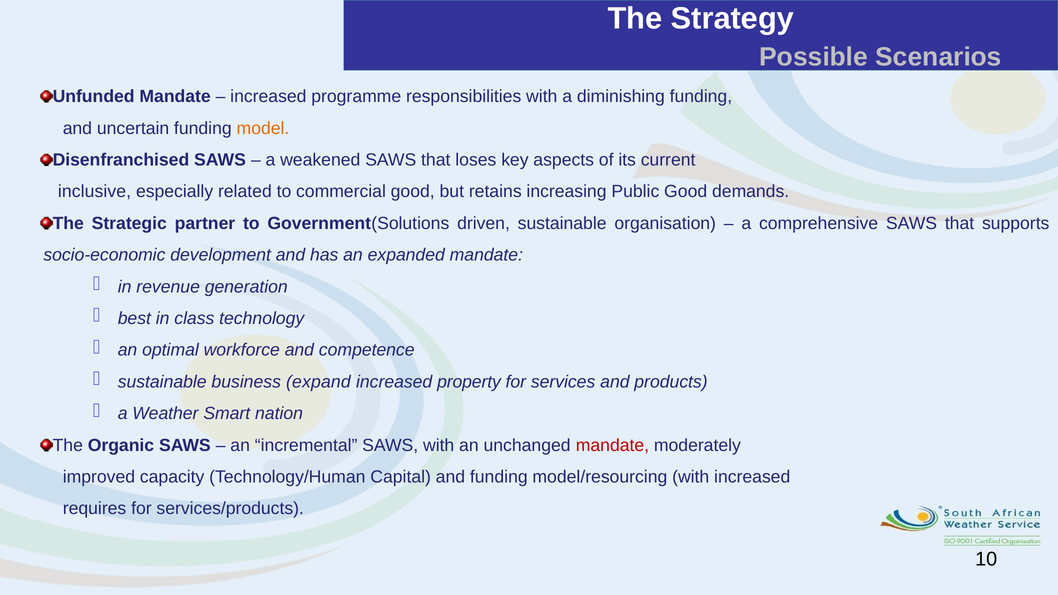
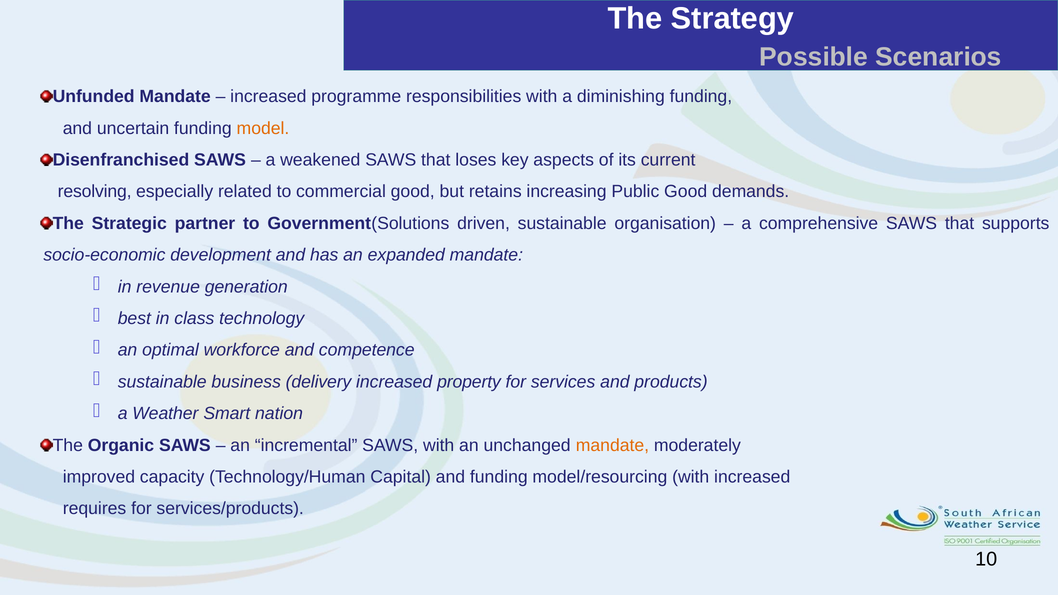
inclusive: inclusive -> resolving (95, 192)
expand: expand -> delivery (319, 382)
mandate colour: red -> orange (612, 445)
